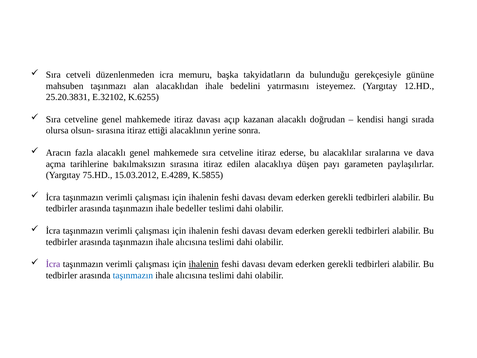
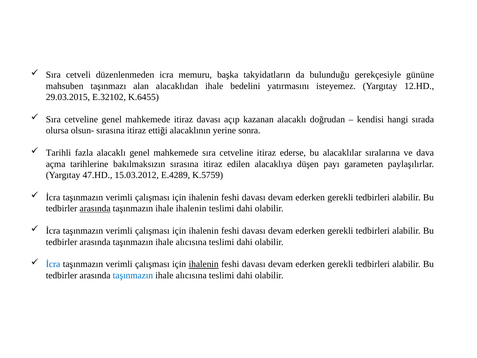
25.20.3831: 25.20.3831 -> 29.03.2015 (68, 97)
K.6255: K.6255 -> K.6455 (144, 97)
Aracın: Aracın -> Tarihli (58, 153)
75.HD: 75.HD -> 47.HD (97, 175)
K.5855: K.5855 -> K.5759 (208, 175)
arasında underline: none -> present (95, 208)
ihale bedeller: bedeller -> ihalenin (191, 208)
İcra colour: purple -> blue (53, 264)
